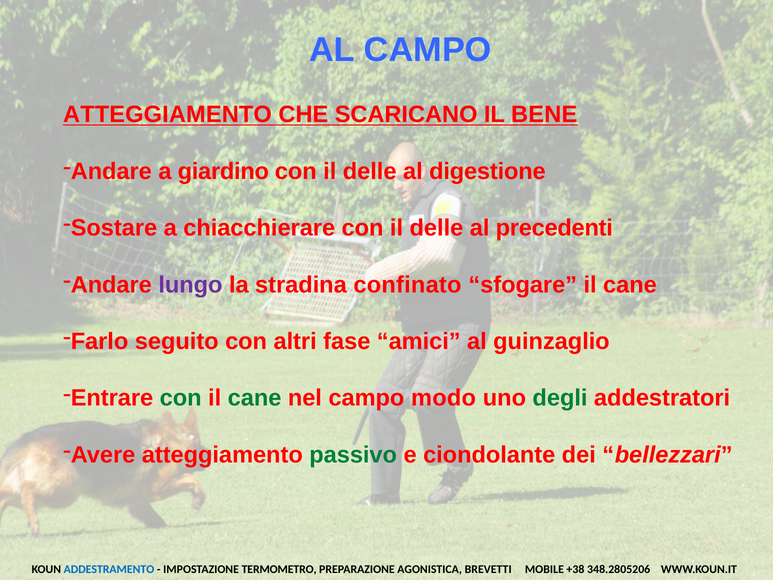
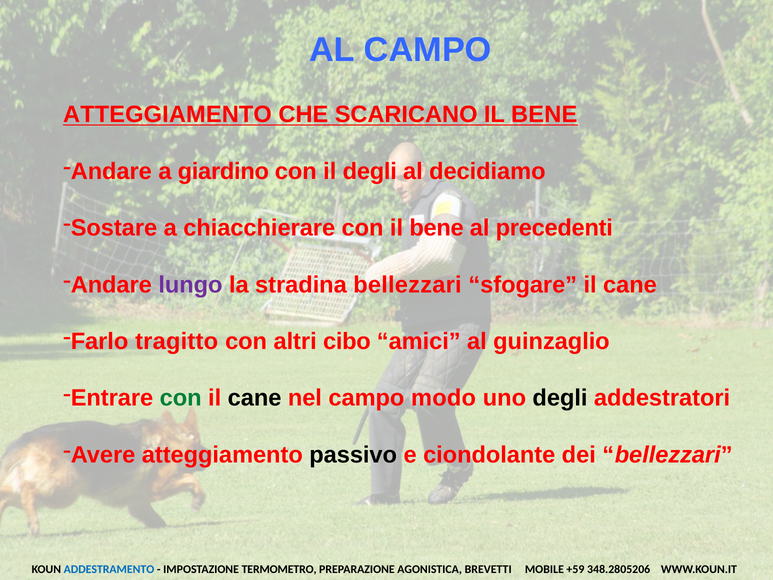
delle: delle -> degli (370, 171)
digestione: digestione -> decidiamo (487, 171)
chiacchierare con il delle: delle -> bene (437, 228)
stradina confinato: confinato -> bellezzari (407, 285)
seguito: seguito -> tragitto (177, 341)
fase: fase -> cibo (347, 341)
cane colour: green -> black (255, 398)
degli colour: green -> black (560, 398)
passivo colour: green -> black (353, 455)
+38: +38 -> +59 (575, 569)
